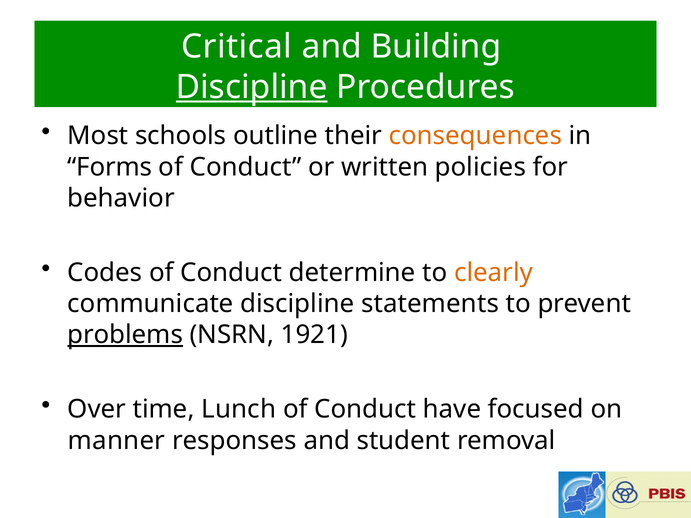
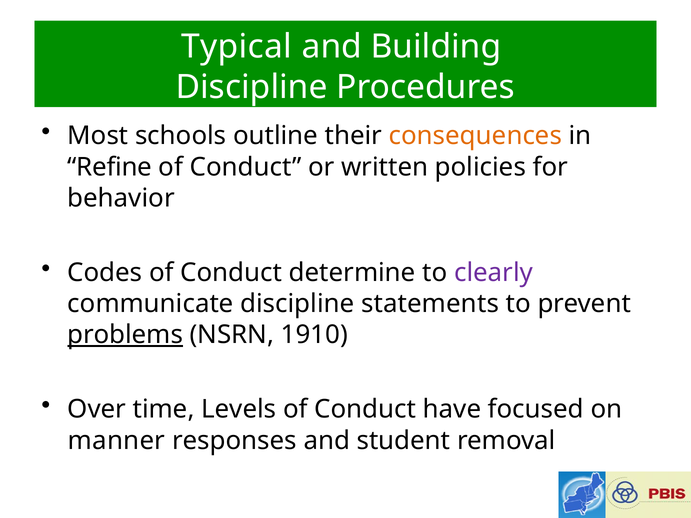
Critical: Critical -> Typical (237, 47)
Discipline underline: present -> none (252, 87)
Forms: Forms -> Refine (110, 167)
clearly colour: orange -> purple (494, 273)
1921: 1921 -> 1910 (314, 335)
Lunch: Lunch -> Levels (239, 410)
